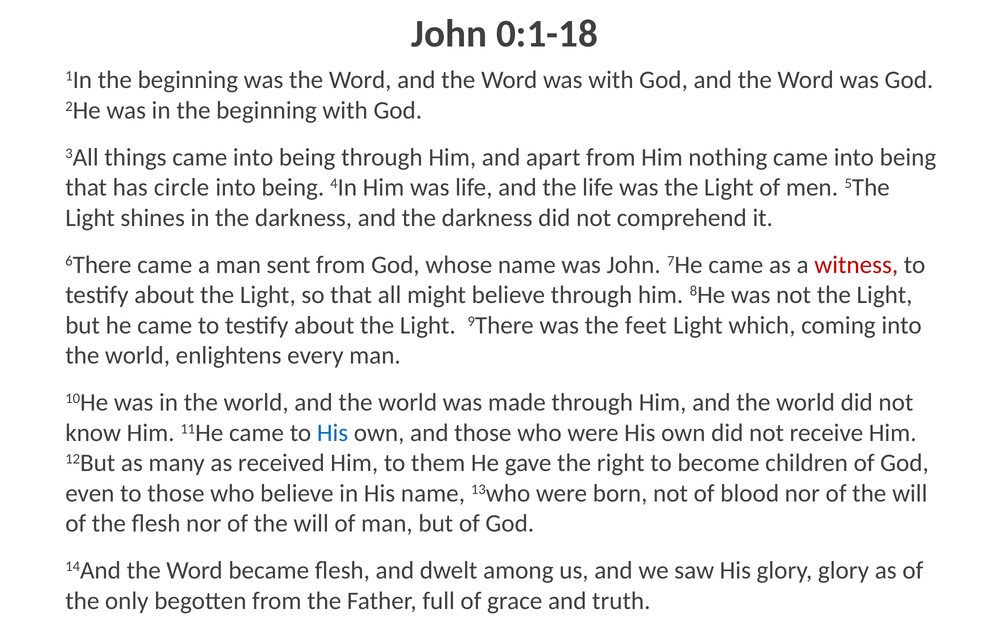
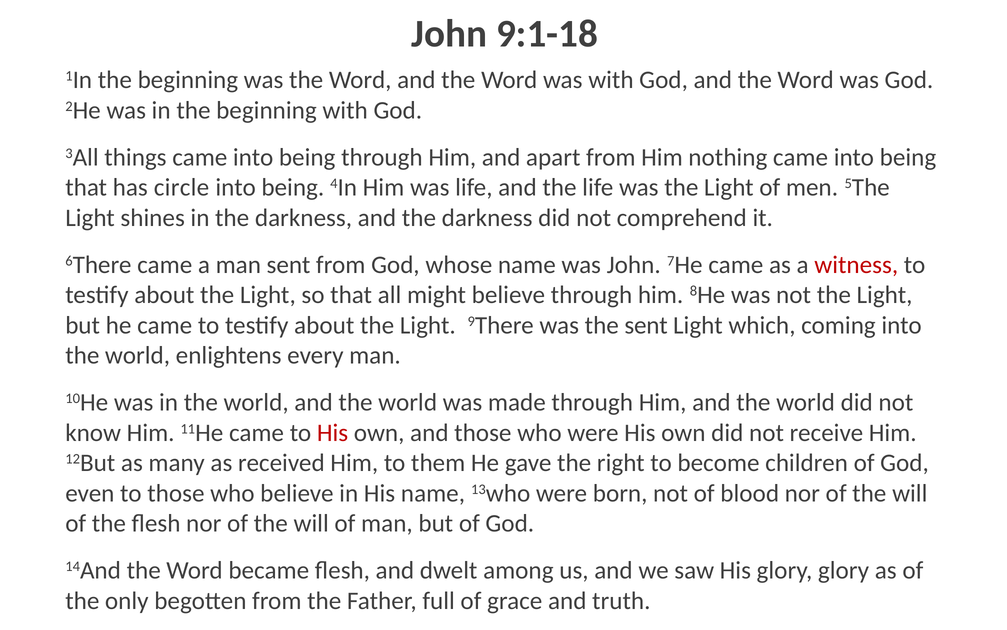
0:1-18: 0:1-18 -> 9:1-18 (547, 34)
the feet: feet -> sent (646, 325)
His colour: blue -> red (333, 432)
